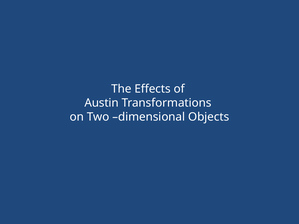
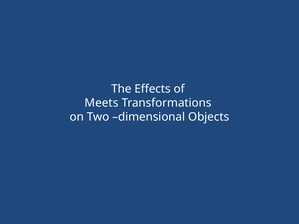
Austin: Austin -> Meets (102, 103)
